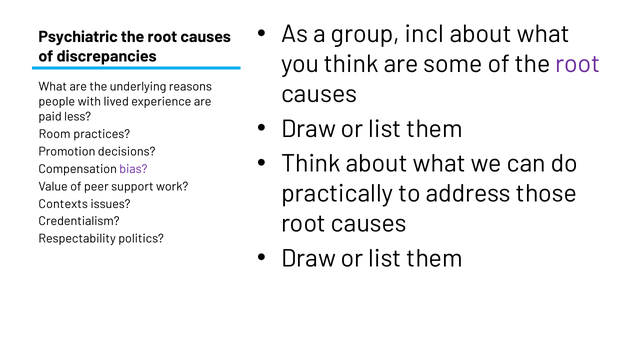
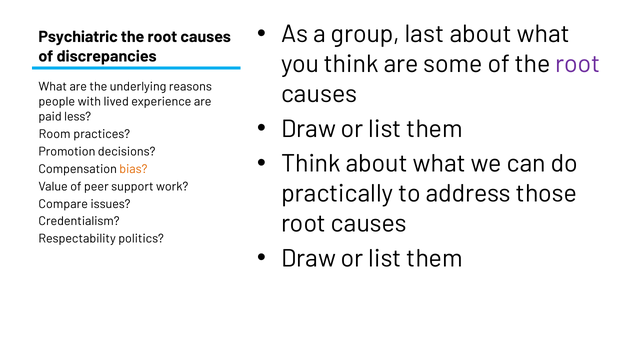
incl: incl -> last (425, 34)
bias colour: purple -> orange (133, 169)
Contexts: Contexts -> Compare (63, 204)
